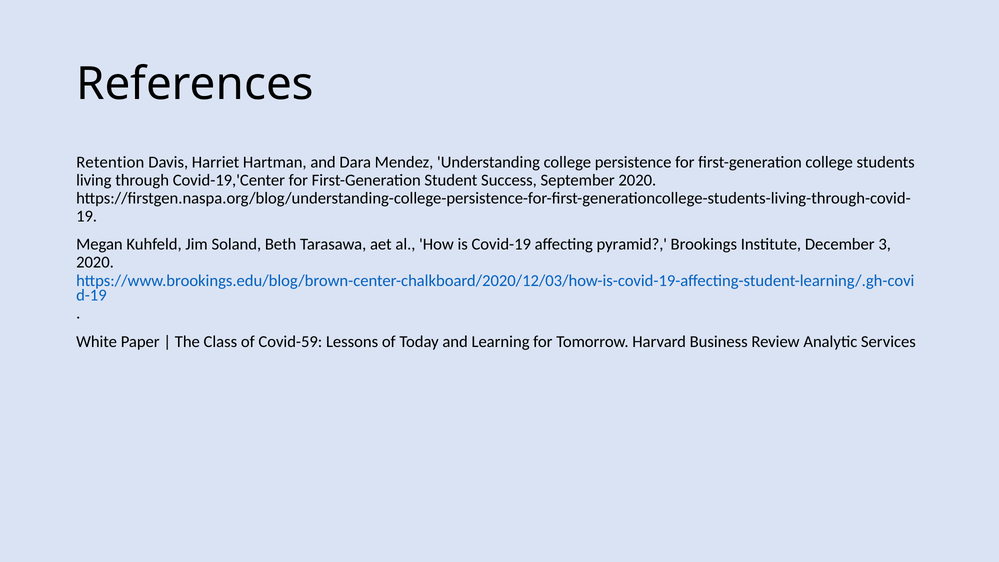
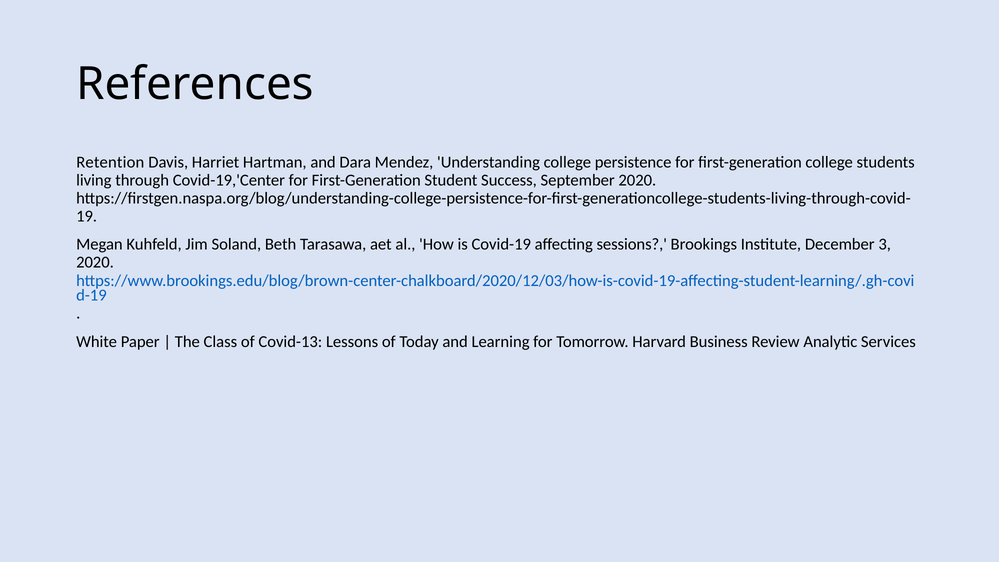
pyramid: pyramid -> sessions (632, 244)
Covid-59: Covid-59 -> Covid-13 (290, 342)
